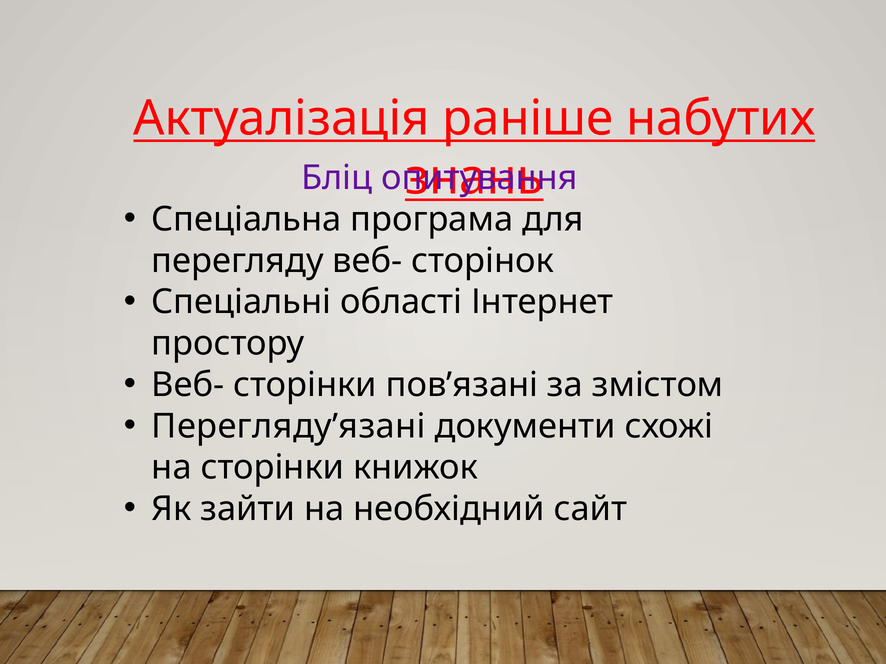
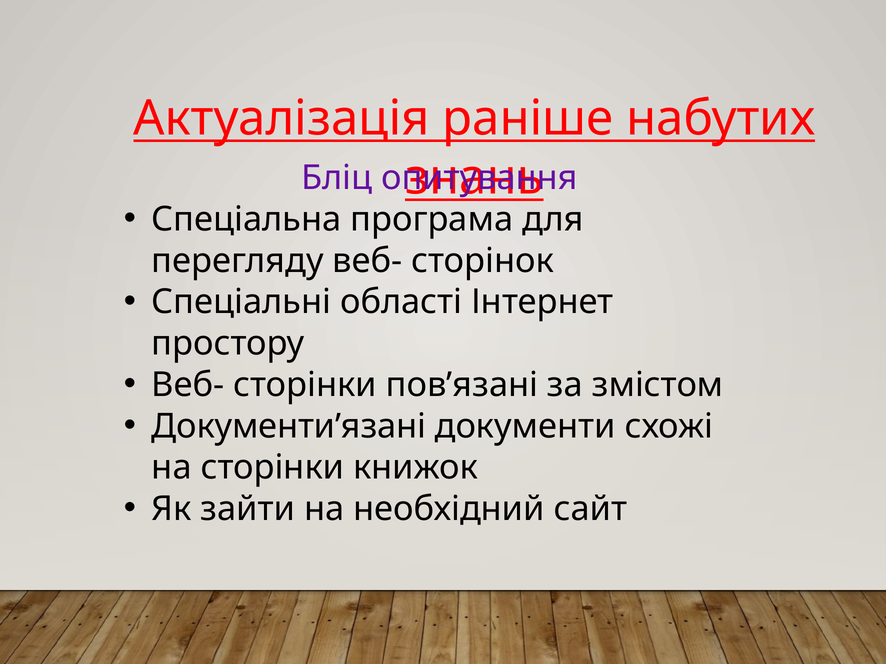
Перегляду’язані: Перегляду’язані -> Документи’язані (289, 426)
